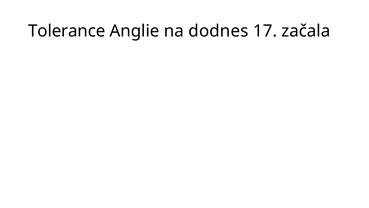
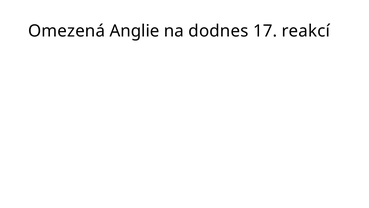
Tolerance: Tolerance -> Omezená (67, 31)
začala: začala -> reakcí (306, 31)
